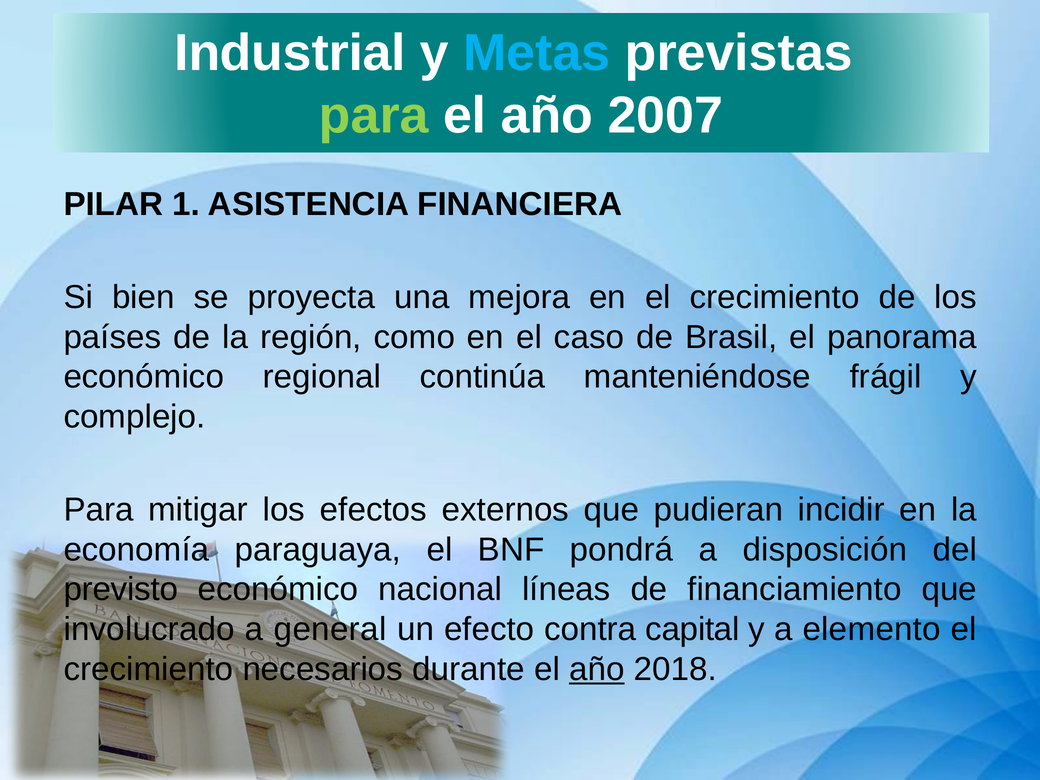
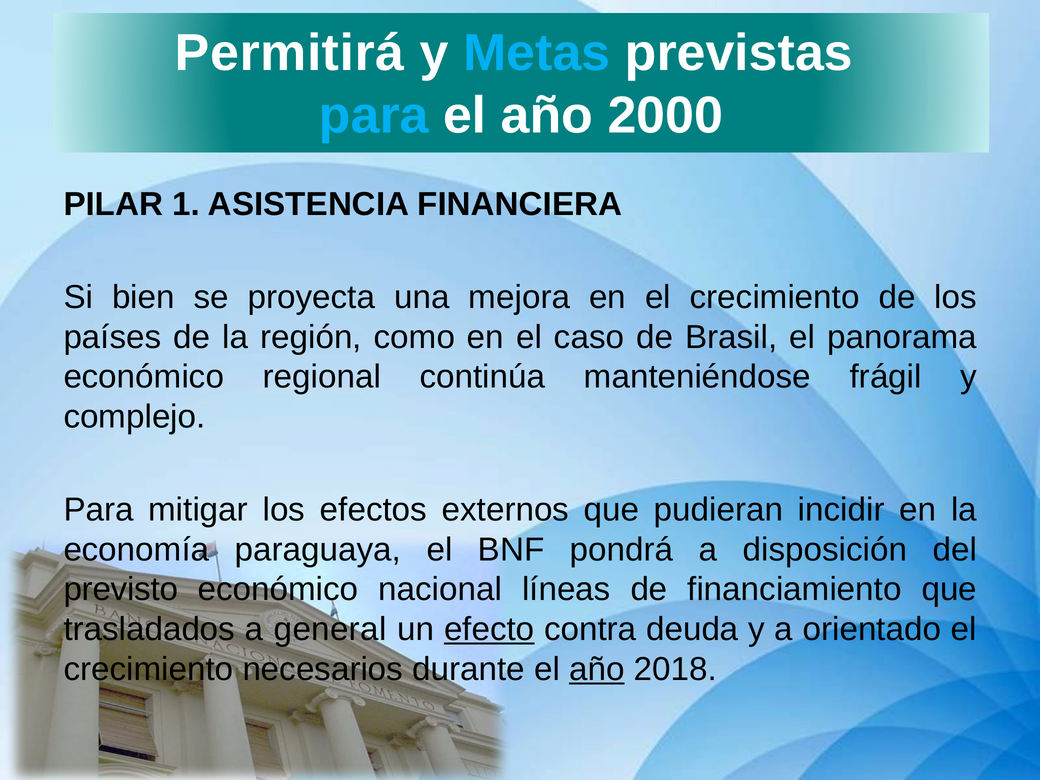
Industrial: Industrial -> Permitirá (290, 53)
para colour: light green -> light blue (374, 116)
2007: 2007 -> 2000 (665, 116)
involucrado: involucrado -> trasladados (149, 629)
efecto underline: none -> present (489, 629)
capital: capital -> deuda (692, 629)
elemento: elemento -> orientado (872, 629)
